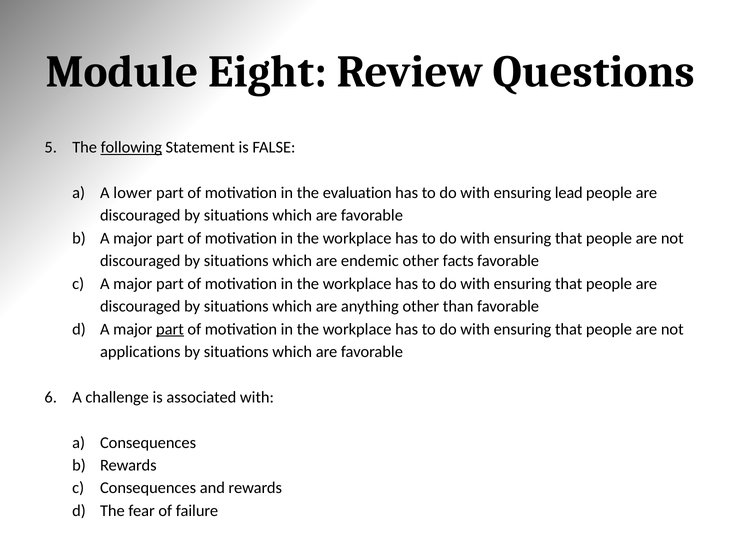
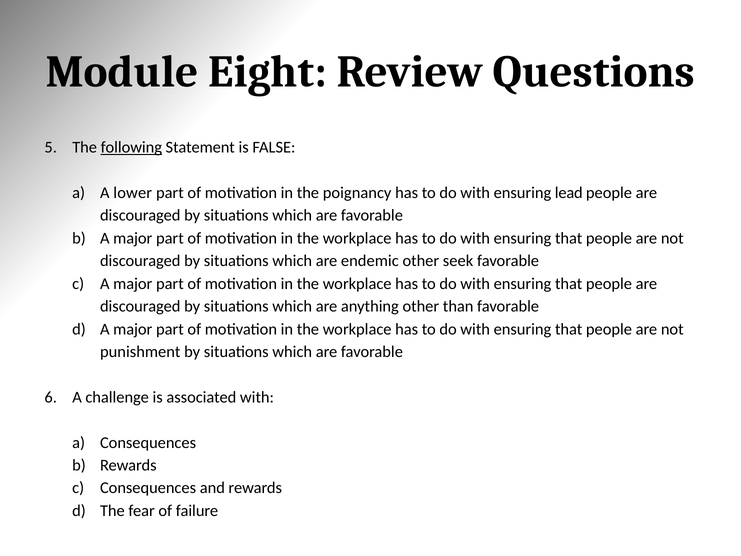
evaluation: evaluation -> poignancy (357, 193)
facts: facts -> seek (458, 261)
part underline: present -> none (170, 329)
applications: applications -> punishment (140, 352)
